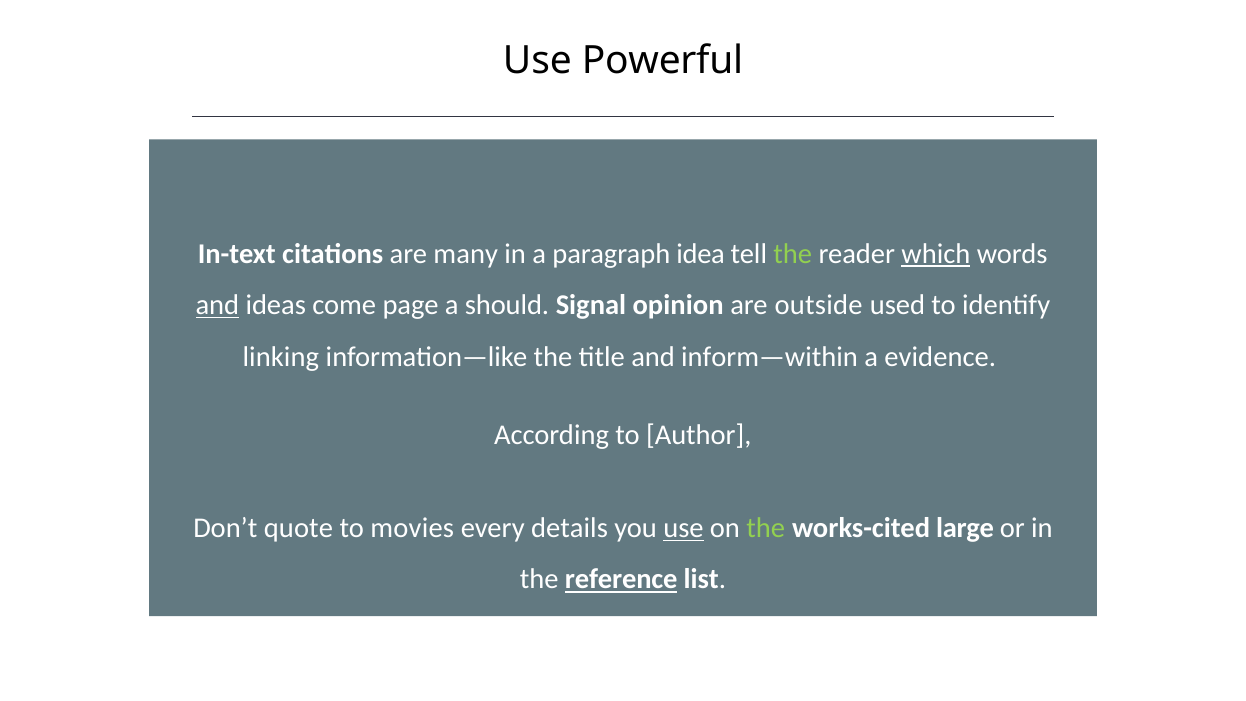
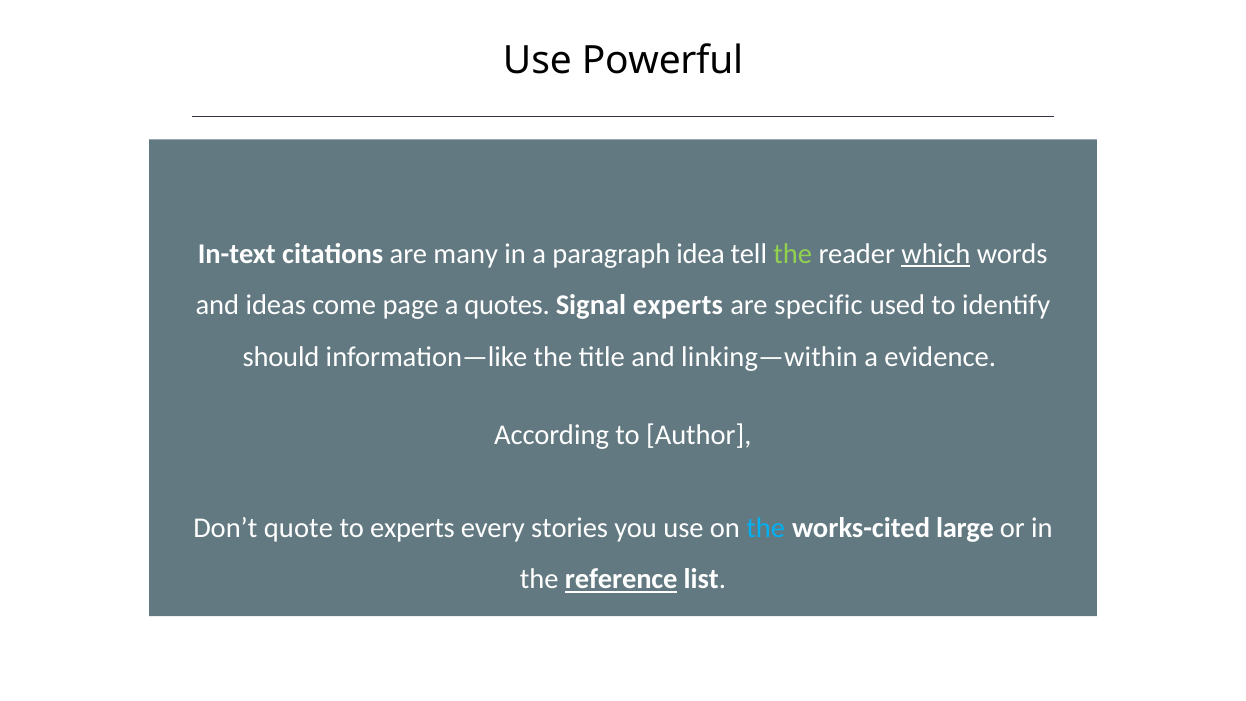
and underline: present -> none (217, 305)
should: should -> quotes (507, 305)
Signal opinion: opinion -> experts (678, 305)
outside: outside -> specific (819, 305)
linking: linking -> should (281, 357)
inform—within: inform—within -> linking—within (769, 357)
to movies: movies -> experts (412, 528)
details: details -> stories (570, 528)
use underline: present -> none (683, 528)
the colour: light green -> light blue (766, 528)
